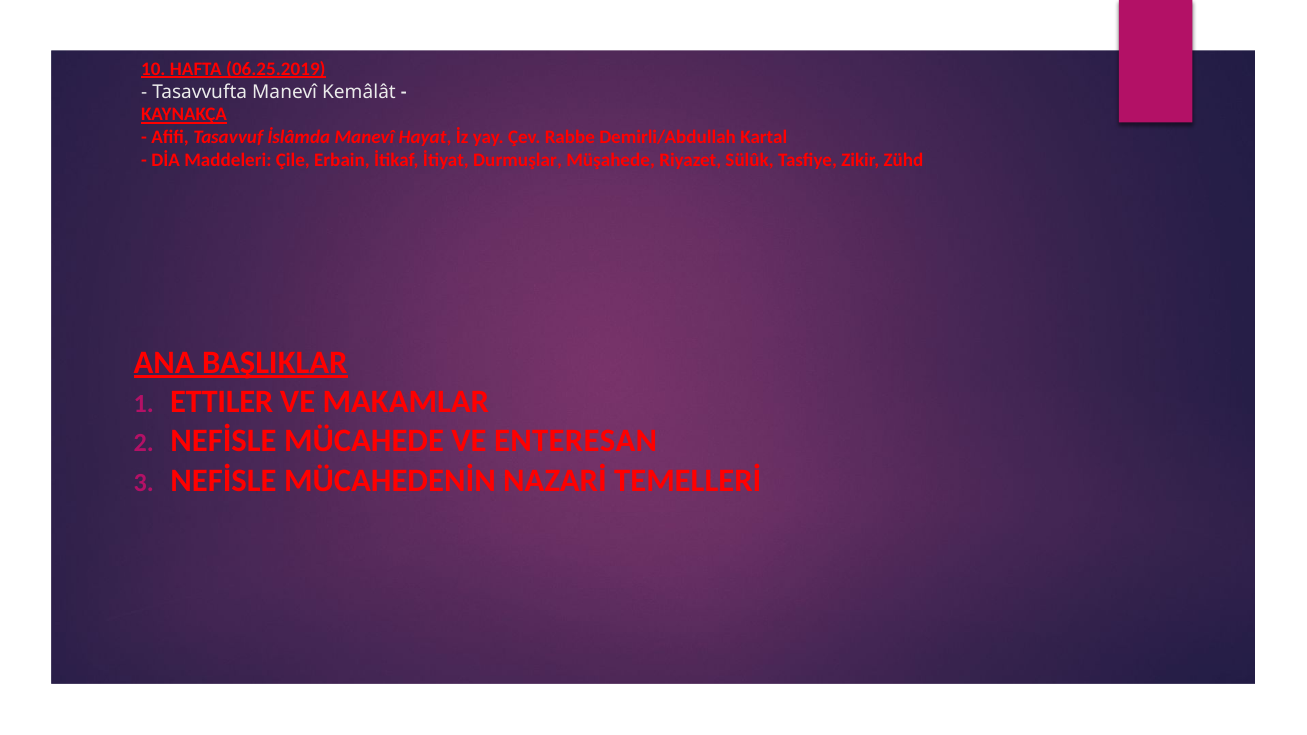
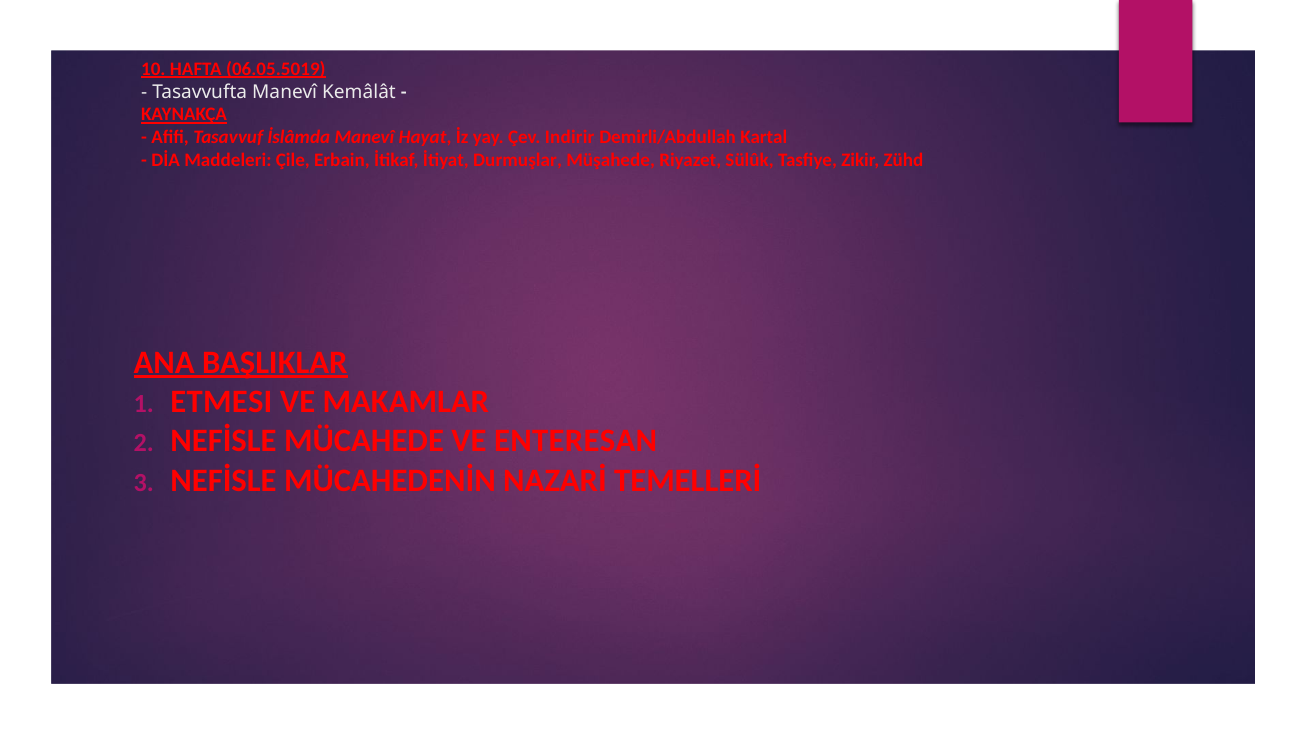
06.25.2019: 06.25.2019 -> 06.05.5019 (276, 69)
Rabbe: Rabbe -> Indirir (570, 138)
ETTILER: ETTILER -> ETMESI (221, 402)
